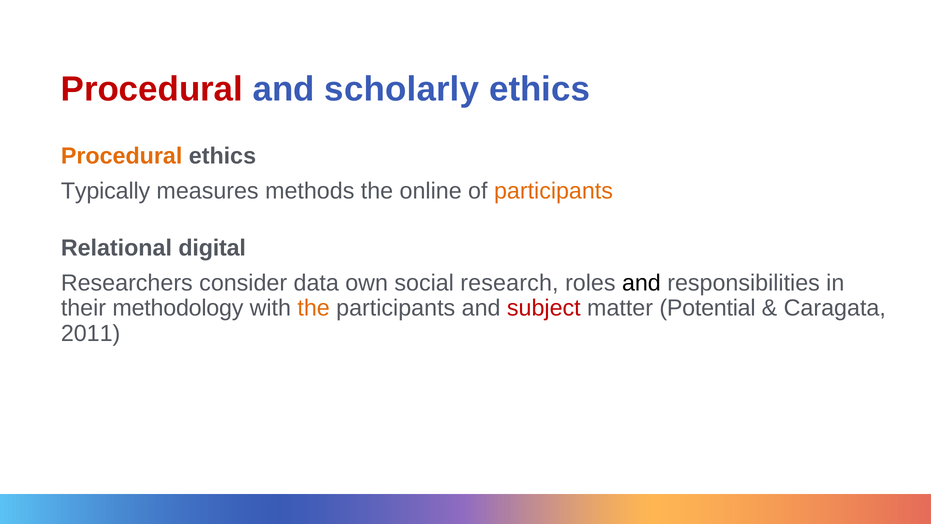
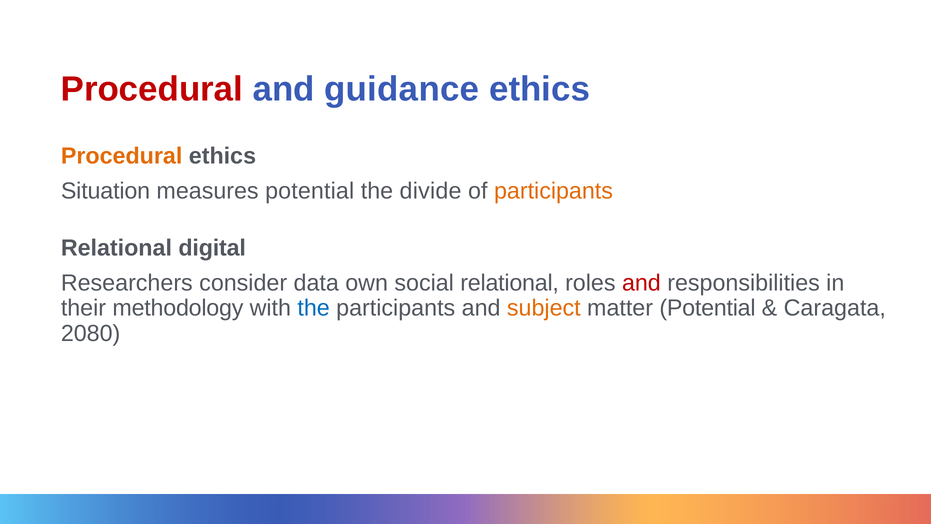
scholarly: scholarly -> guidance (402, 89)
Typically: Typically -> Situation (106, 191)
measures methods: methods -> potential (310, 191)
online: online -> divide (431, 191)
social research: research -> relational (510, 283)
and colour: black -> red (641, 283)
the colour: orange -> blue (314, 308)
subject colour: red -> orange (544, 308)
2011: 2011 -> 2080 (91, 333)
